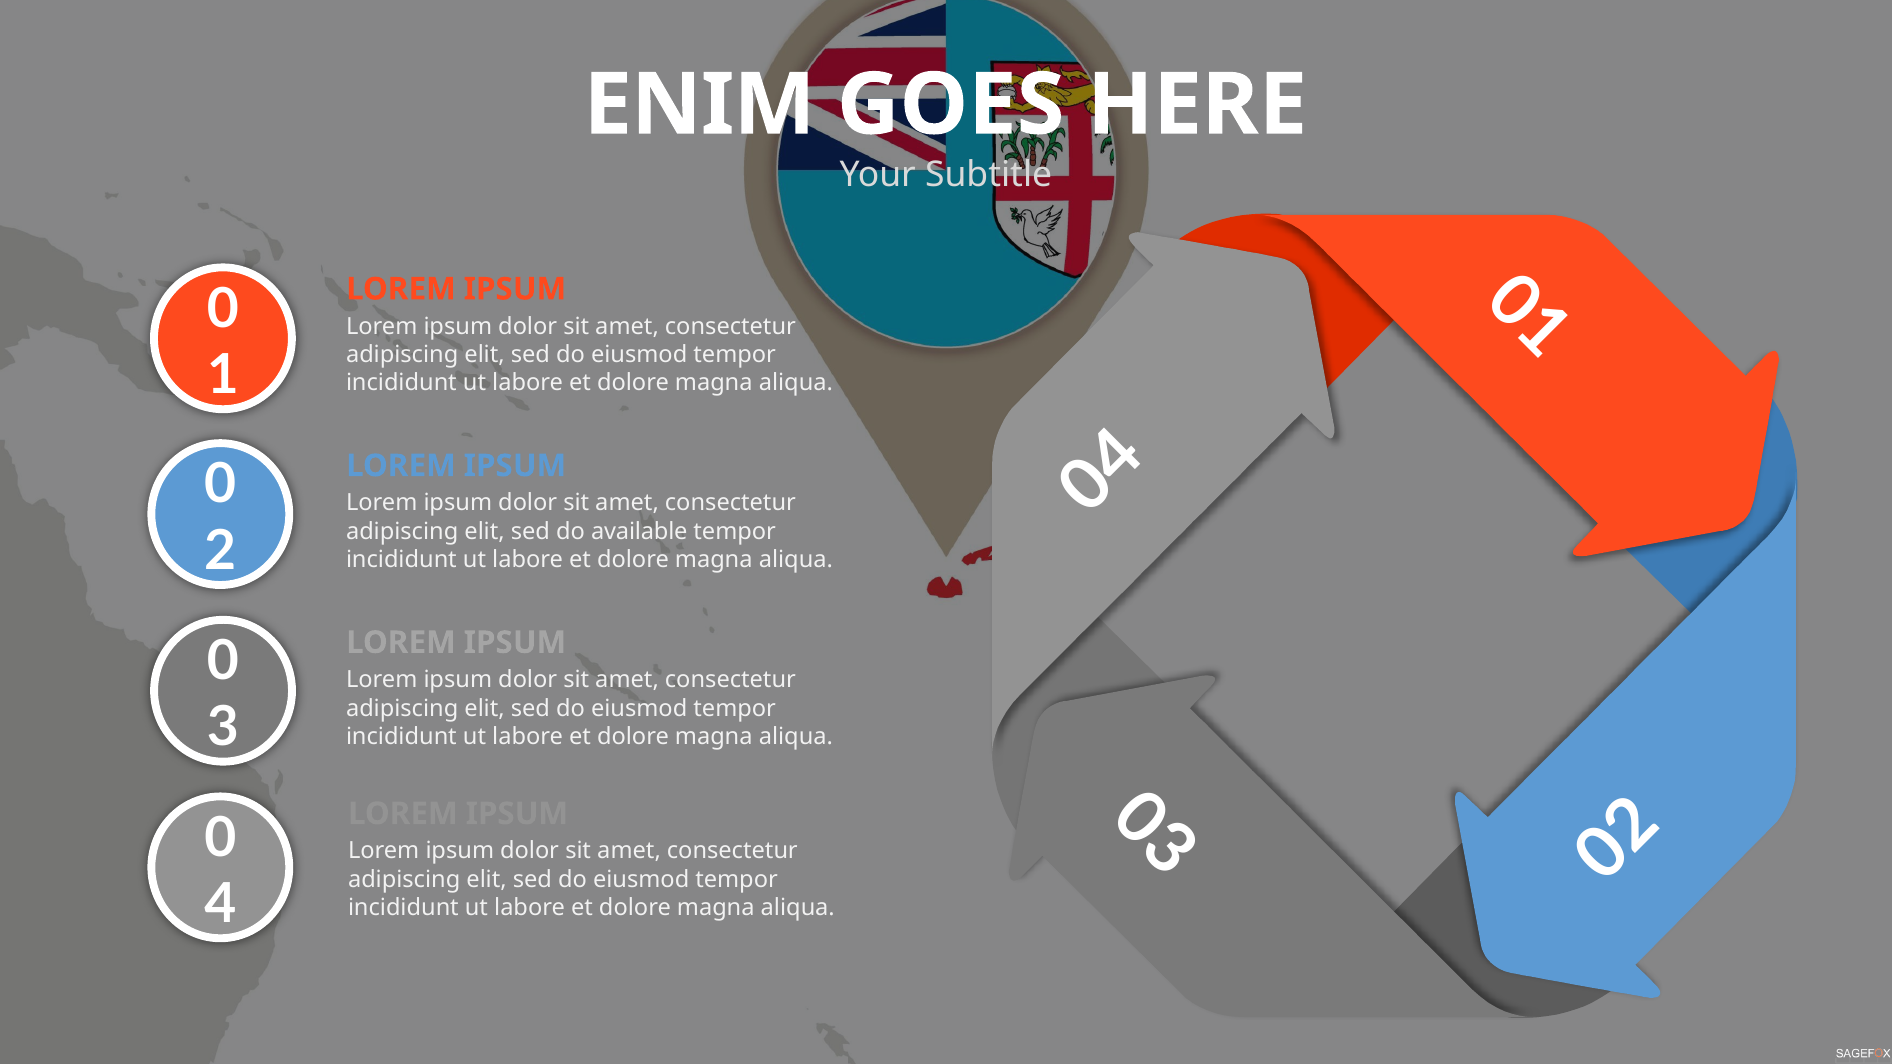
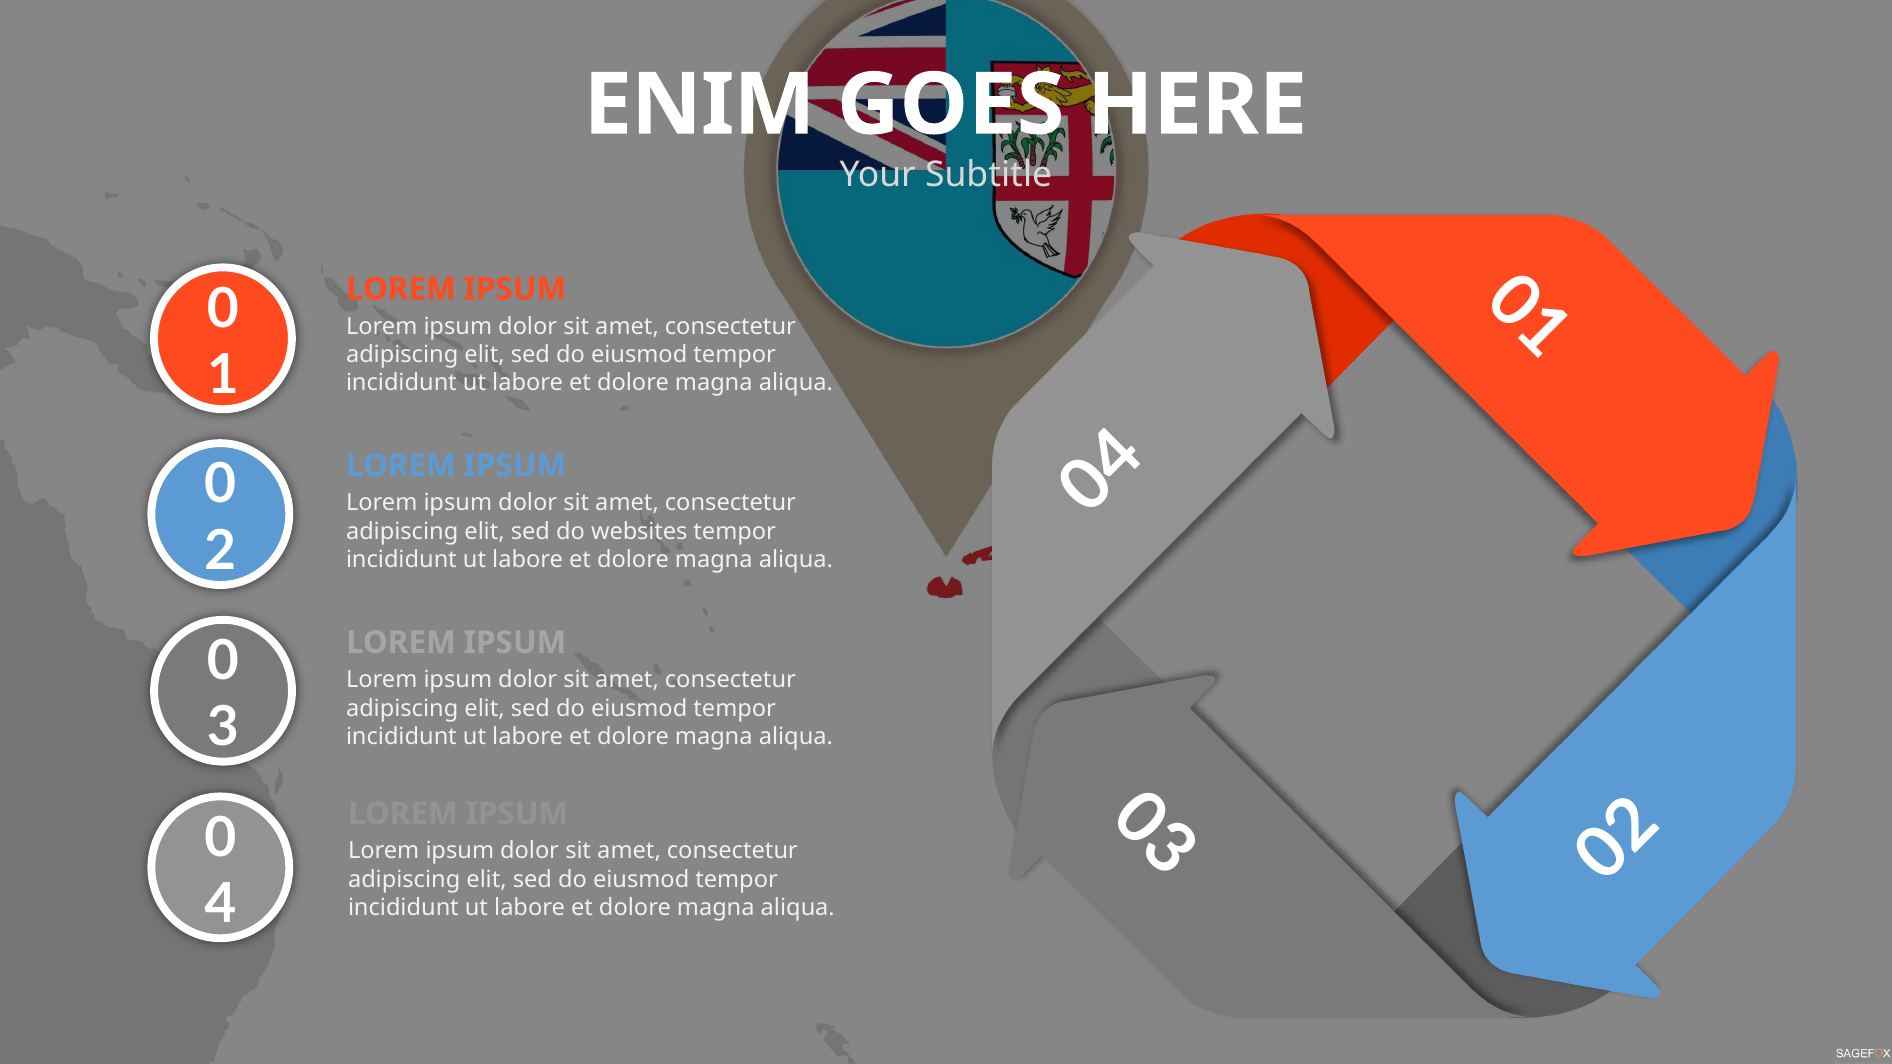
available: available -> websites (639, 532)
